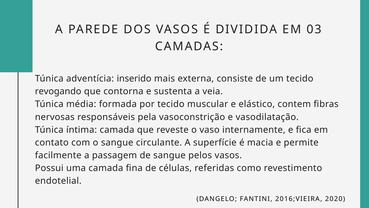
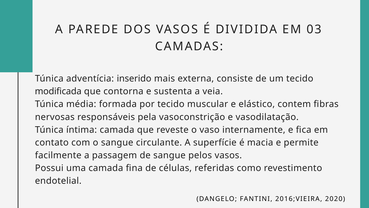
revogando: revogando -> modificada (58, 91)
